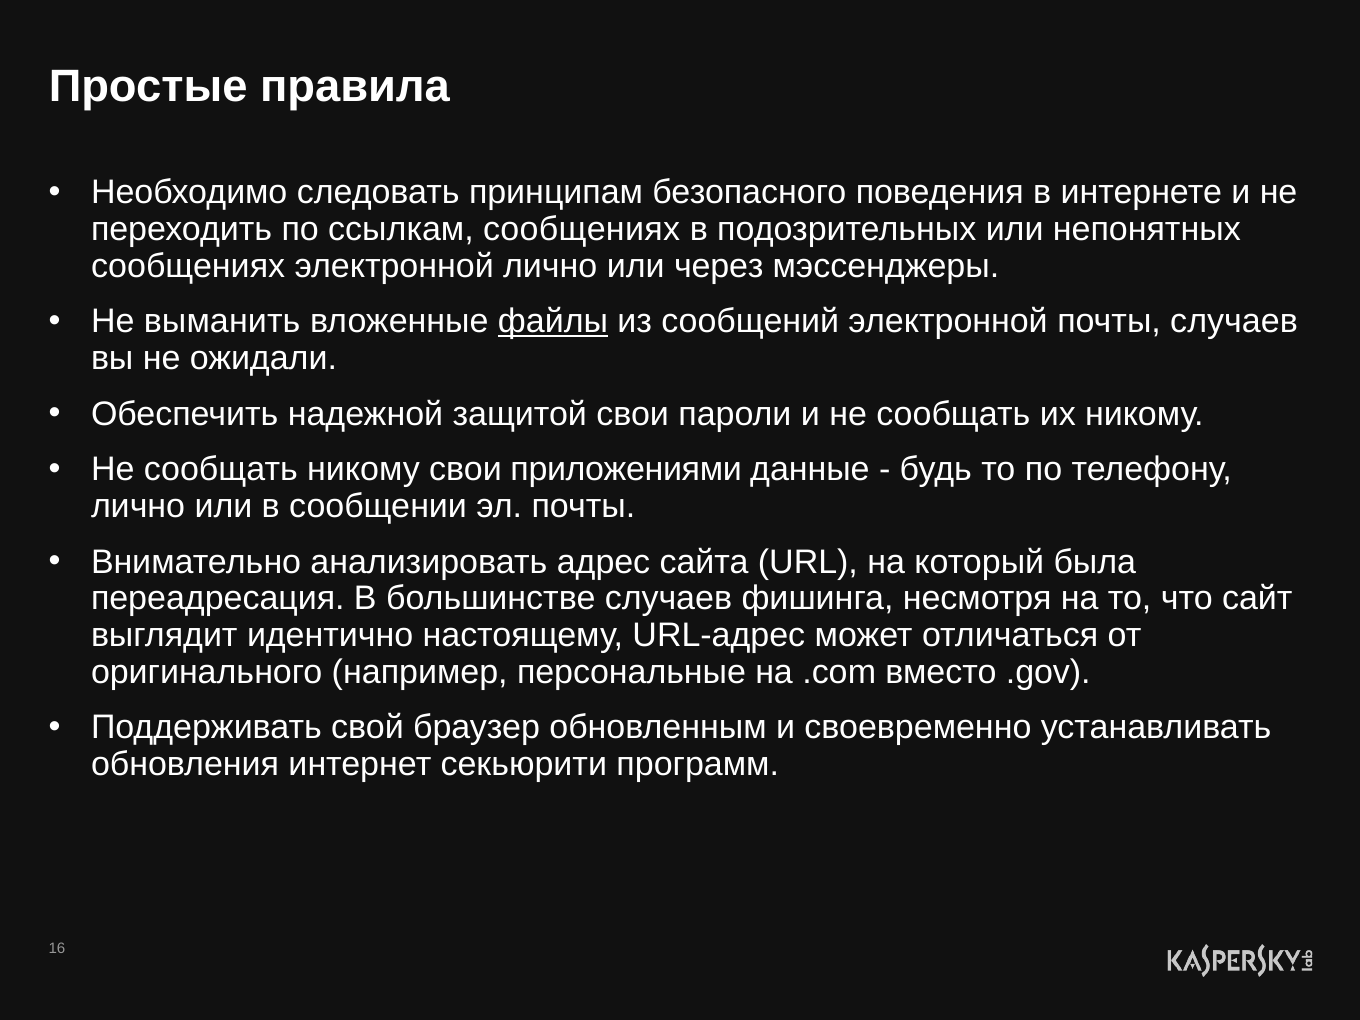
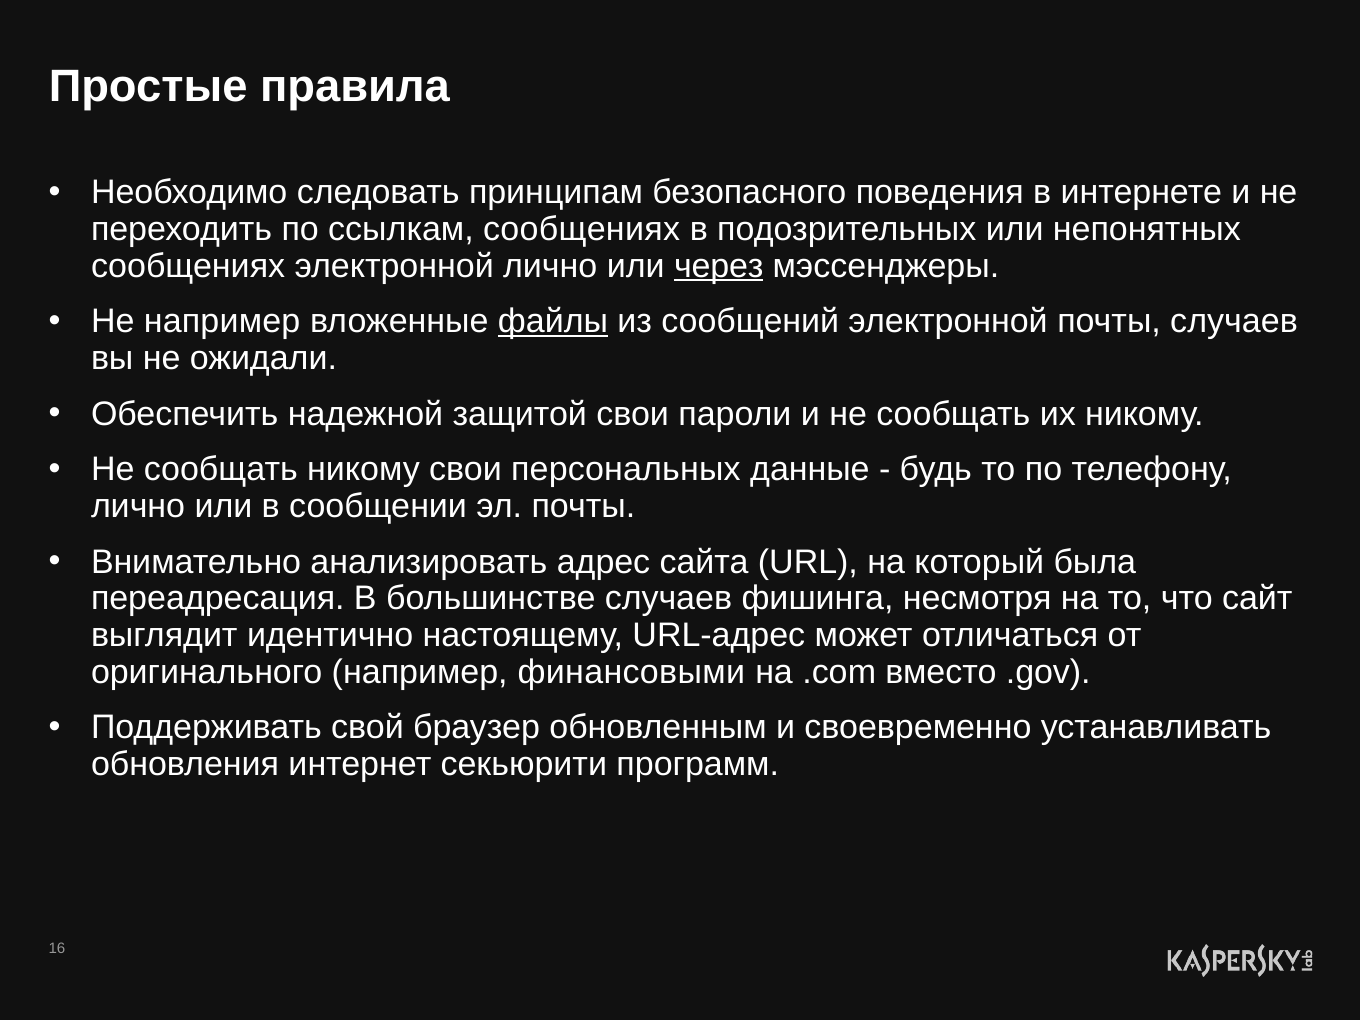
через underline: none -> present (719, 266)
Не выманить: выманить -> например (222, 321)
приложениями: приложениями -> персональных (626, 469)
персональные: персональные -> финансовыми (631, 672)
